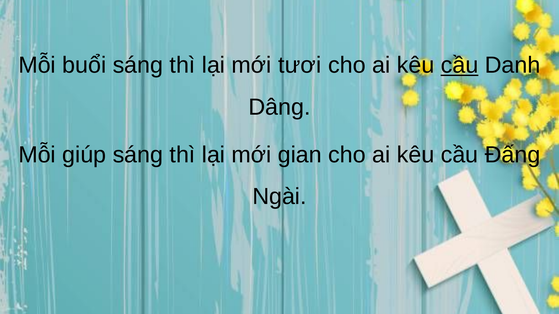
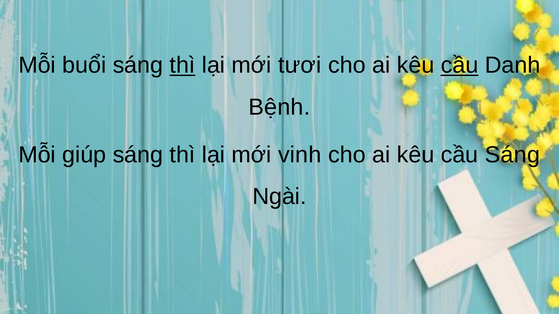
thì underline: none -> present (182, 65)
Dâng: Dâng -> Bệnh (279, 107)
gian: gian -> vinh (300, 155)
cầu Đấng: Đấng -> Sáng (512, 155)
